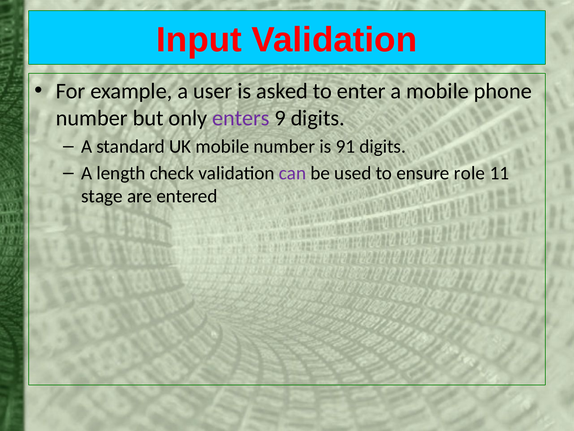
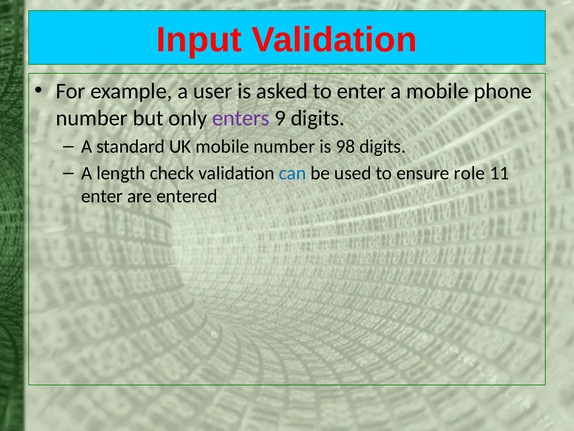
91: 91 -> 98 (345, 146)
can colour: purple -> blue (293, 173)
stage: stage -> enter (102, 196)
